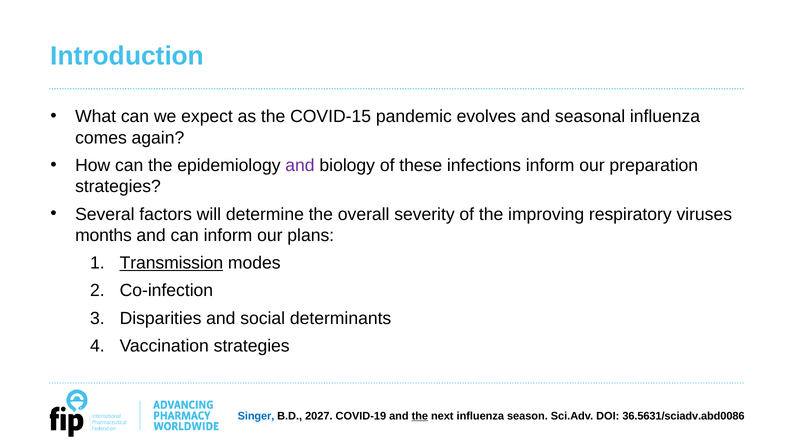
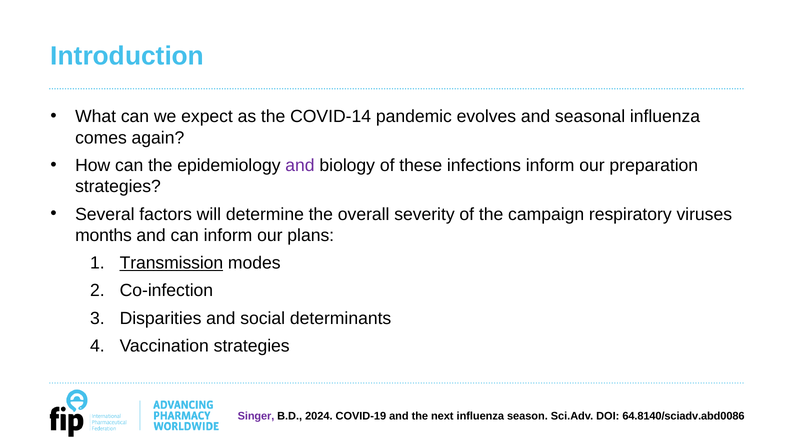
COVID-15: COVID-15 -> COVID-14 (331, 117)
improving: improving -> campaign (546, 214)
Singer colour: blue -> purple (256, 416)
2027: 2027 -> 2024 (319, 416)
the underline: present -> none (420, 416)
36.5631/sciadv.abd0086: 36.5631/sciadv.abd0086 -> 64.8140/sciadv.abd0086 (683, 416)
